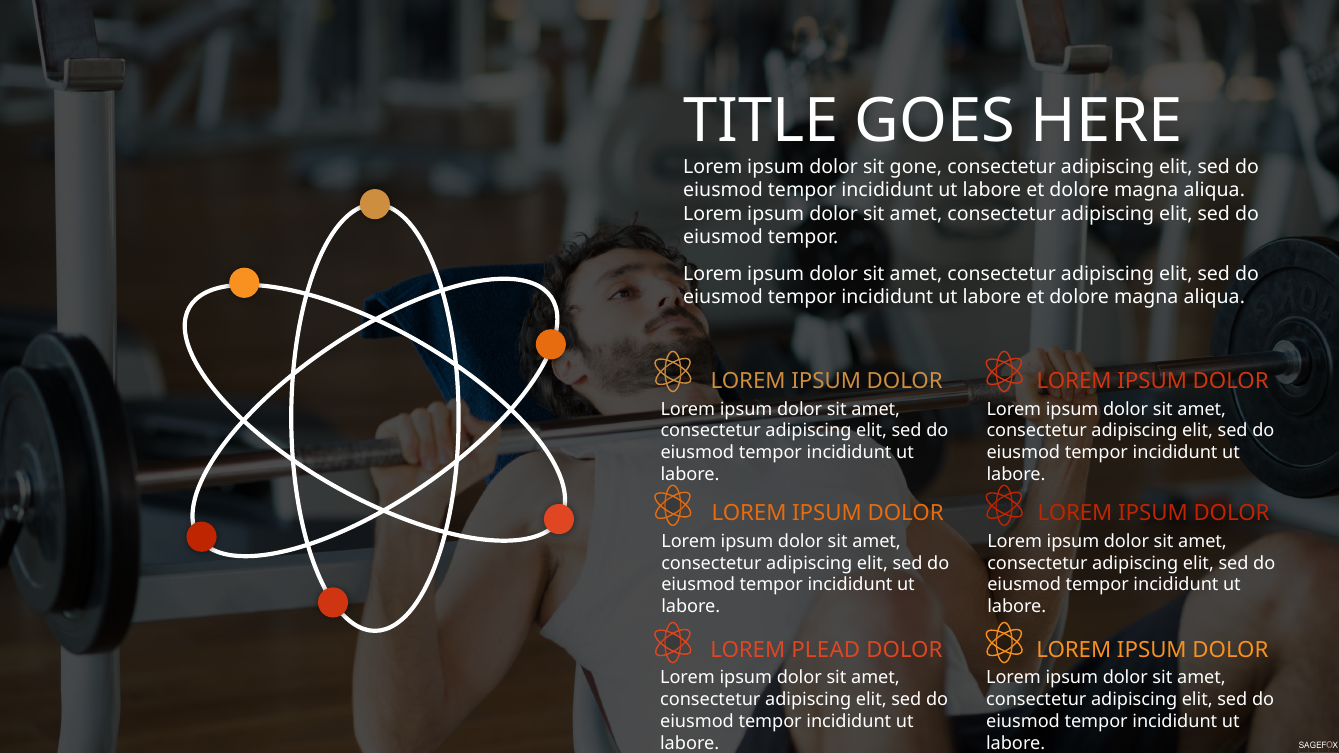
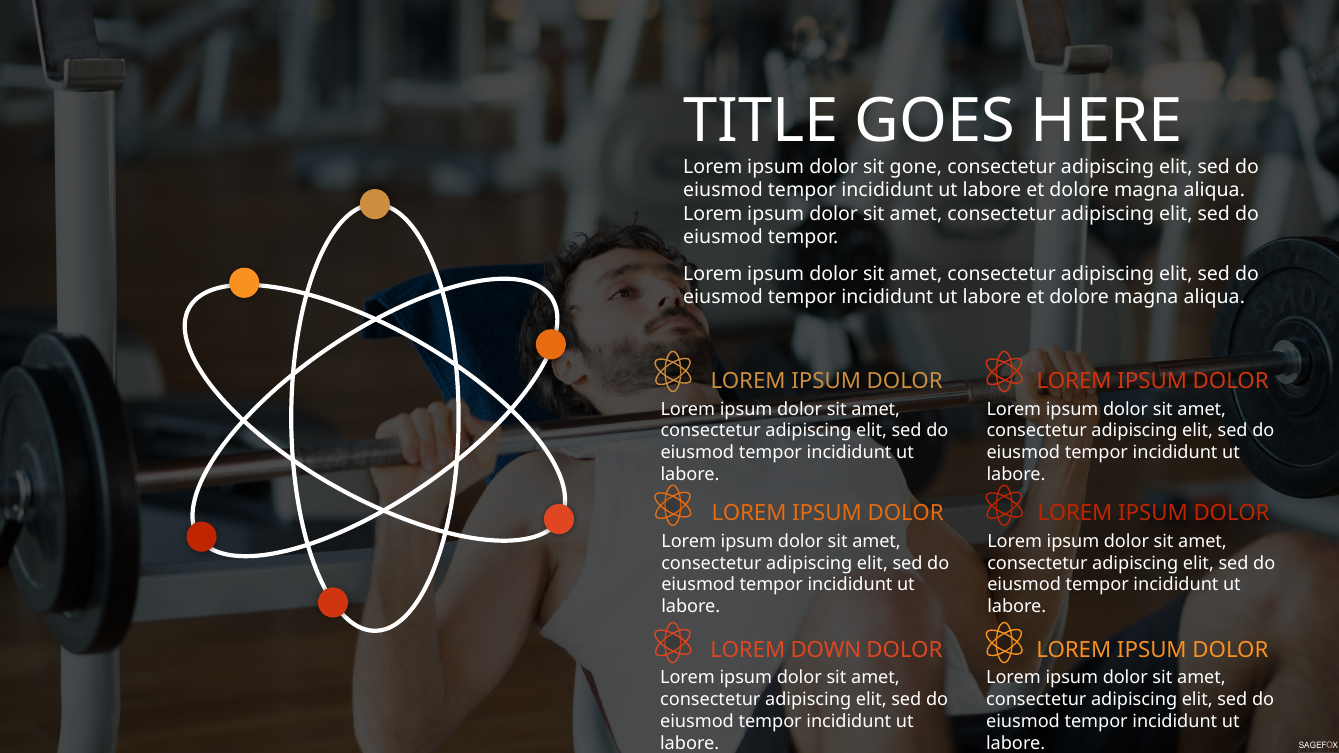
PLEAD: PLEAD -> DOWN (826, 650)
